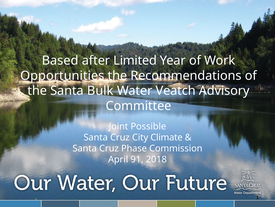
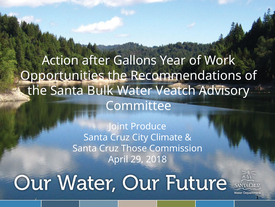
Based: Based -> Action (60, 60)
Limited: Limited -> Gallons (135, 60)
Possible: Possible -> Produce (148, 126)
Phase: Phase -> Those (134, 148)
91: 91 -> 29 (137, 159)
